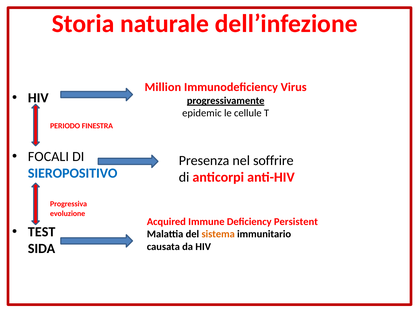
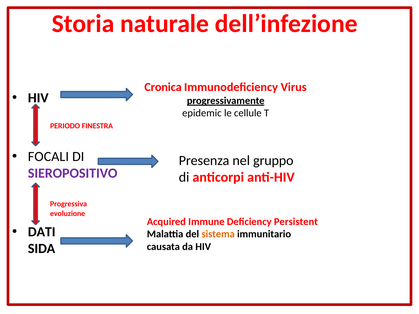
Million: Million -> Cronica (163, 87)
soffrire: soffrire -> gruppo (273, 161)
SIEROPOSITIVO colour: blue -> purple (73, 173)
TEST: TEST -> DATI (42, 232)
